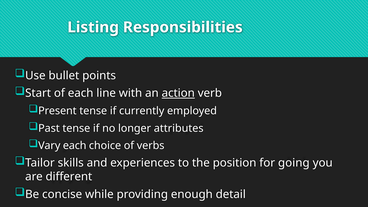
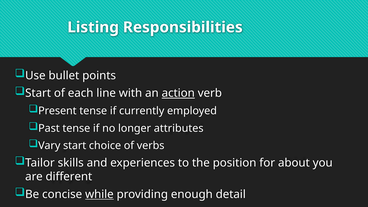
Vary each: each -> start (75, 146)
going: going -> about (294, 163)
while underline: none -> present (99, 194)
